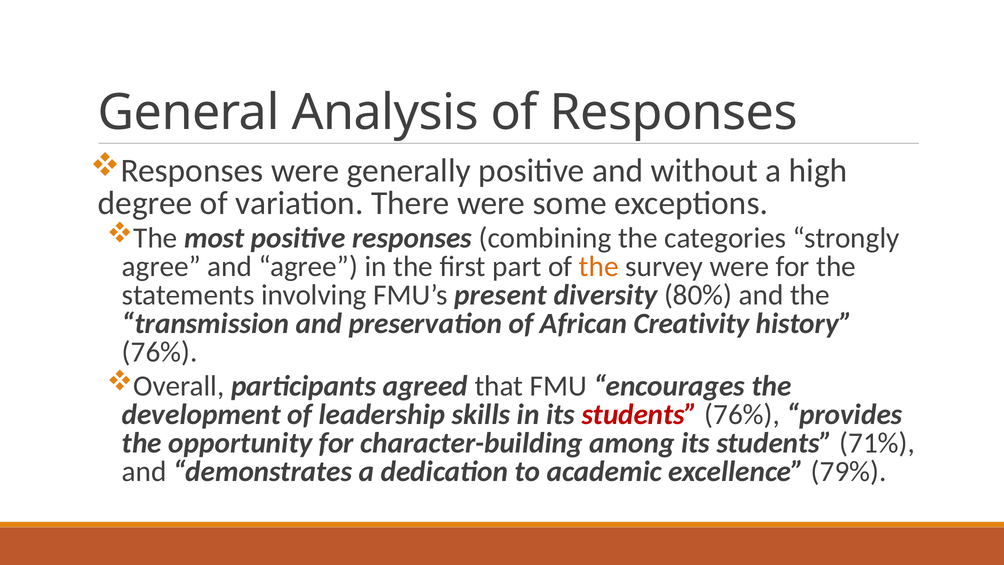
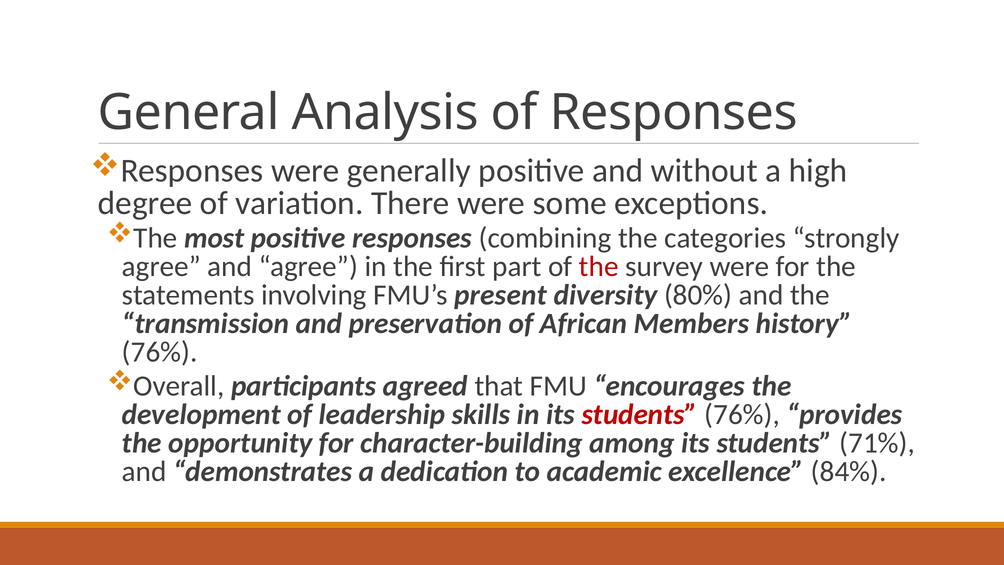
the colour: orange -> red (599, 266)
Creativity: Creativity -> Members (691, 323)
79%: 79% -> 84% (849, 471)
